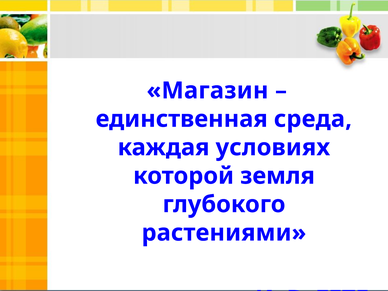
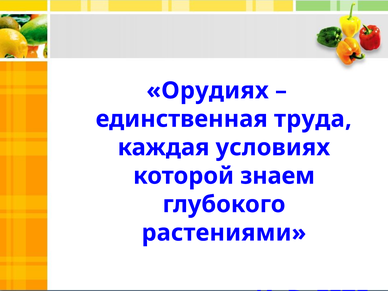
Магазин: Магазин -> Орудиях (208, 91)
среда: среда -> труда (313, 119)
земля: земля -> знаем (278, 176)
